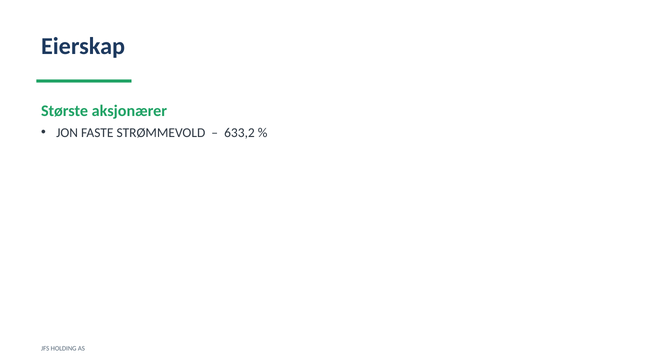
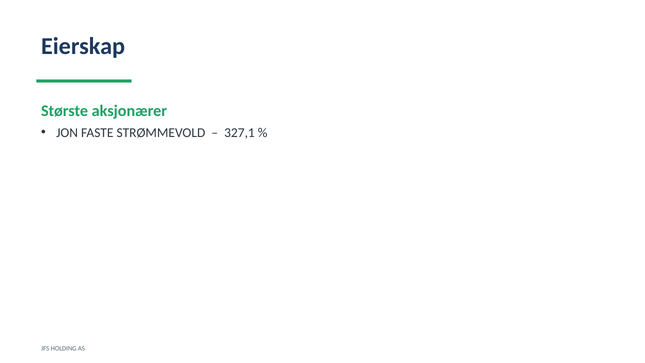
633,2: 633,2 -> 327,1 (239, 133)
